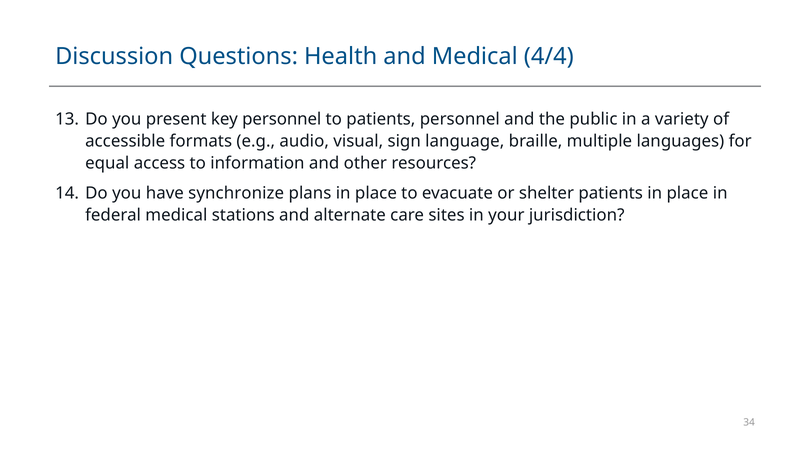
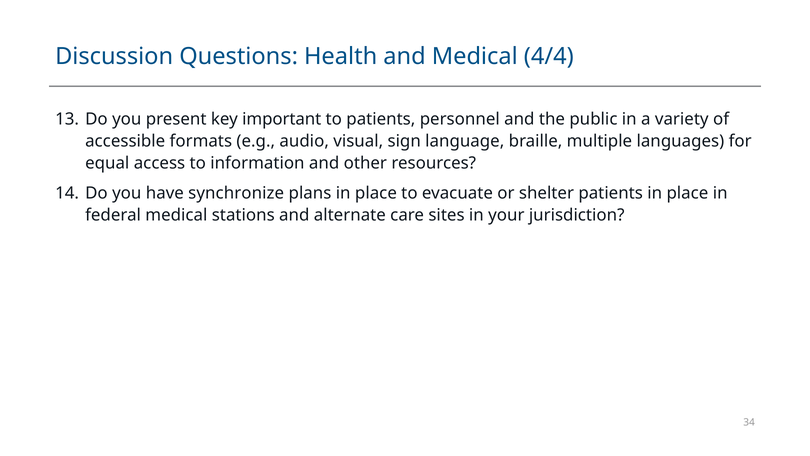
key personnel: personnel -> important (282, 119)
